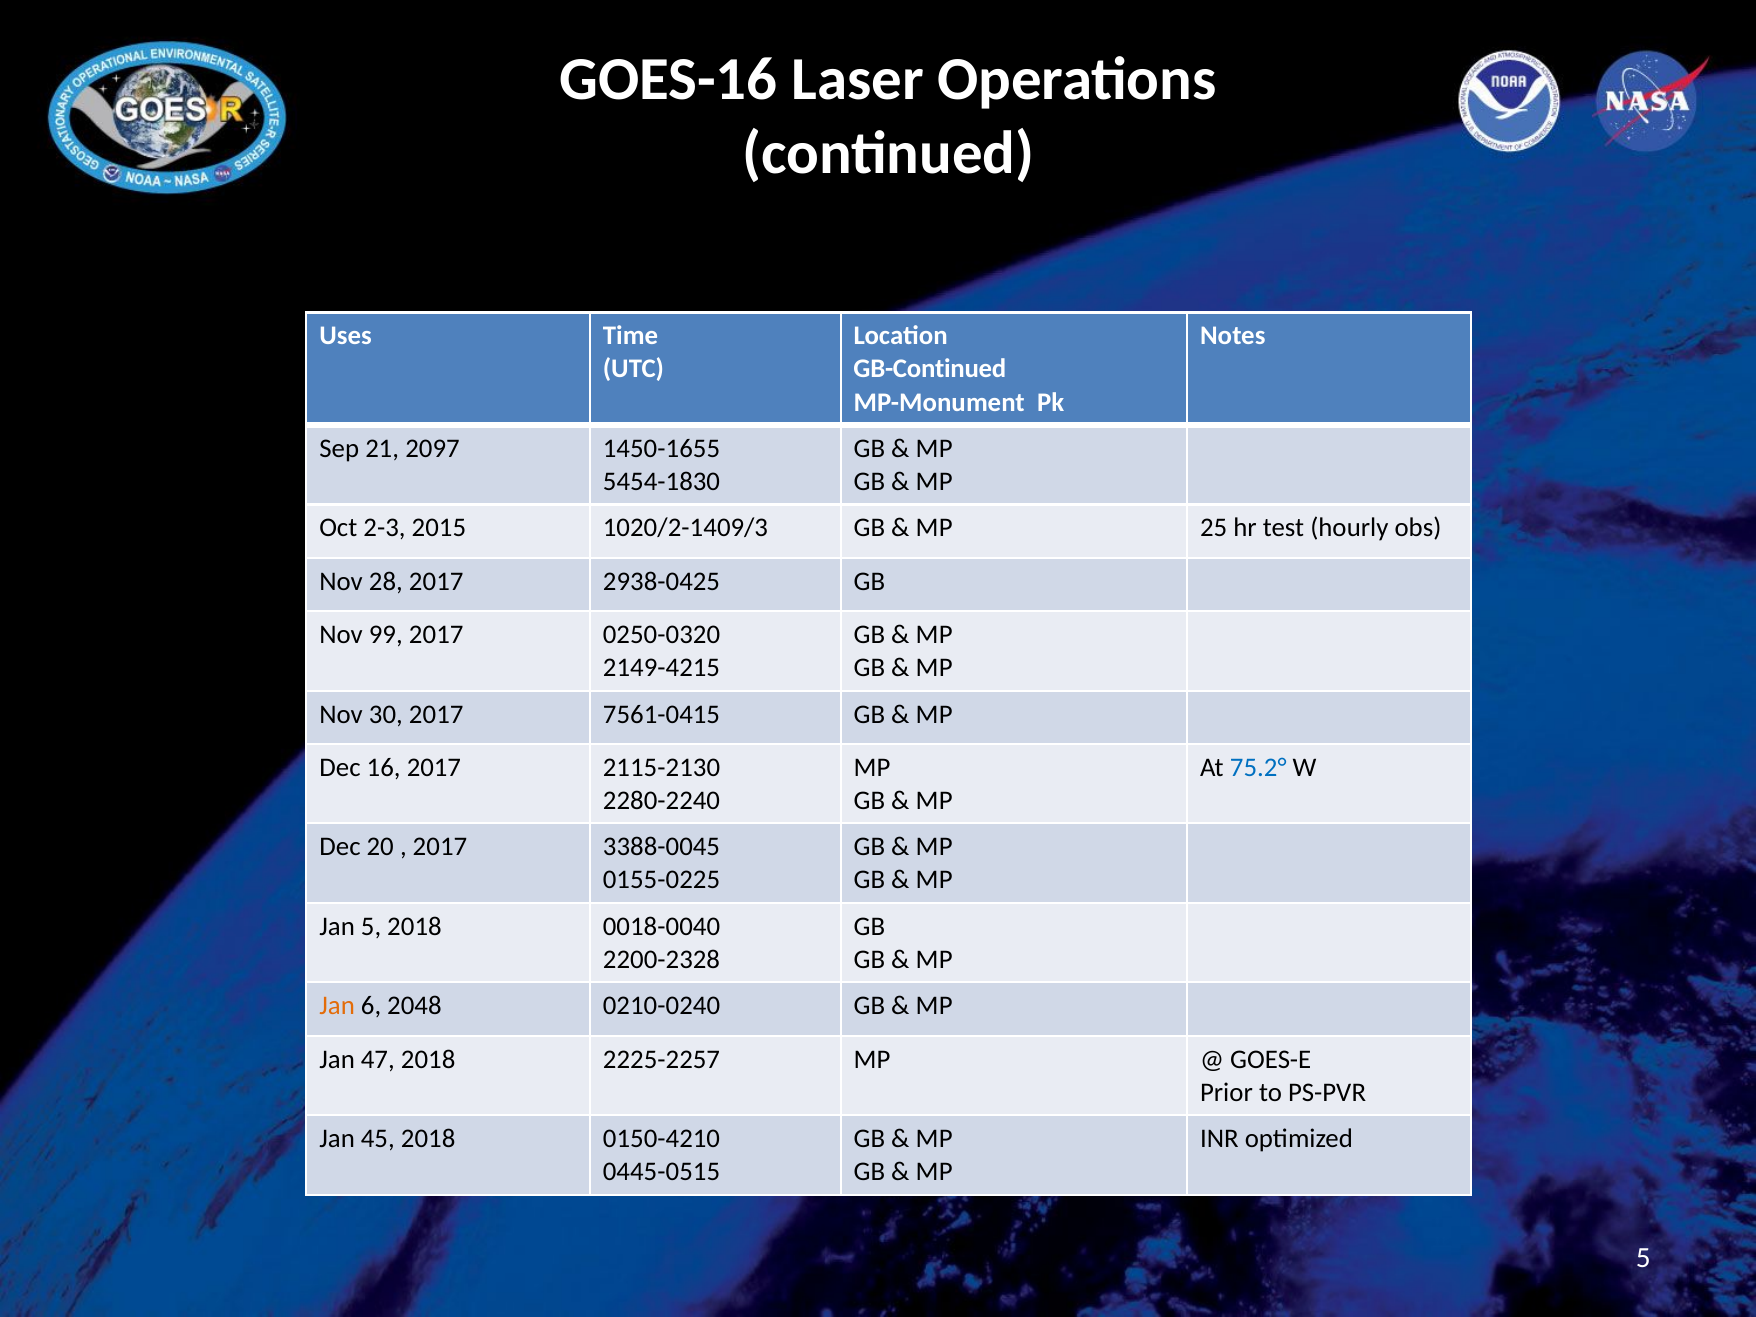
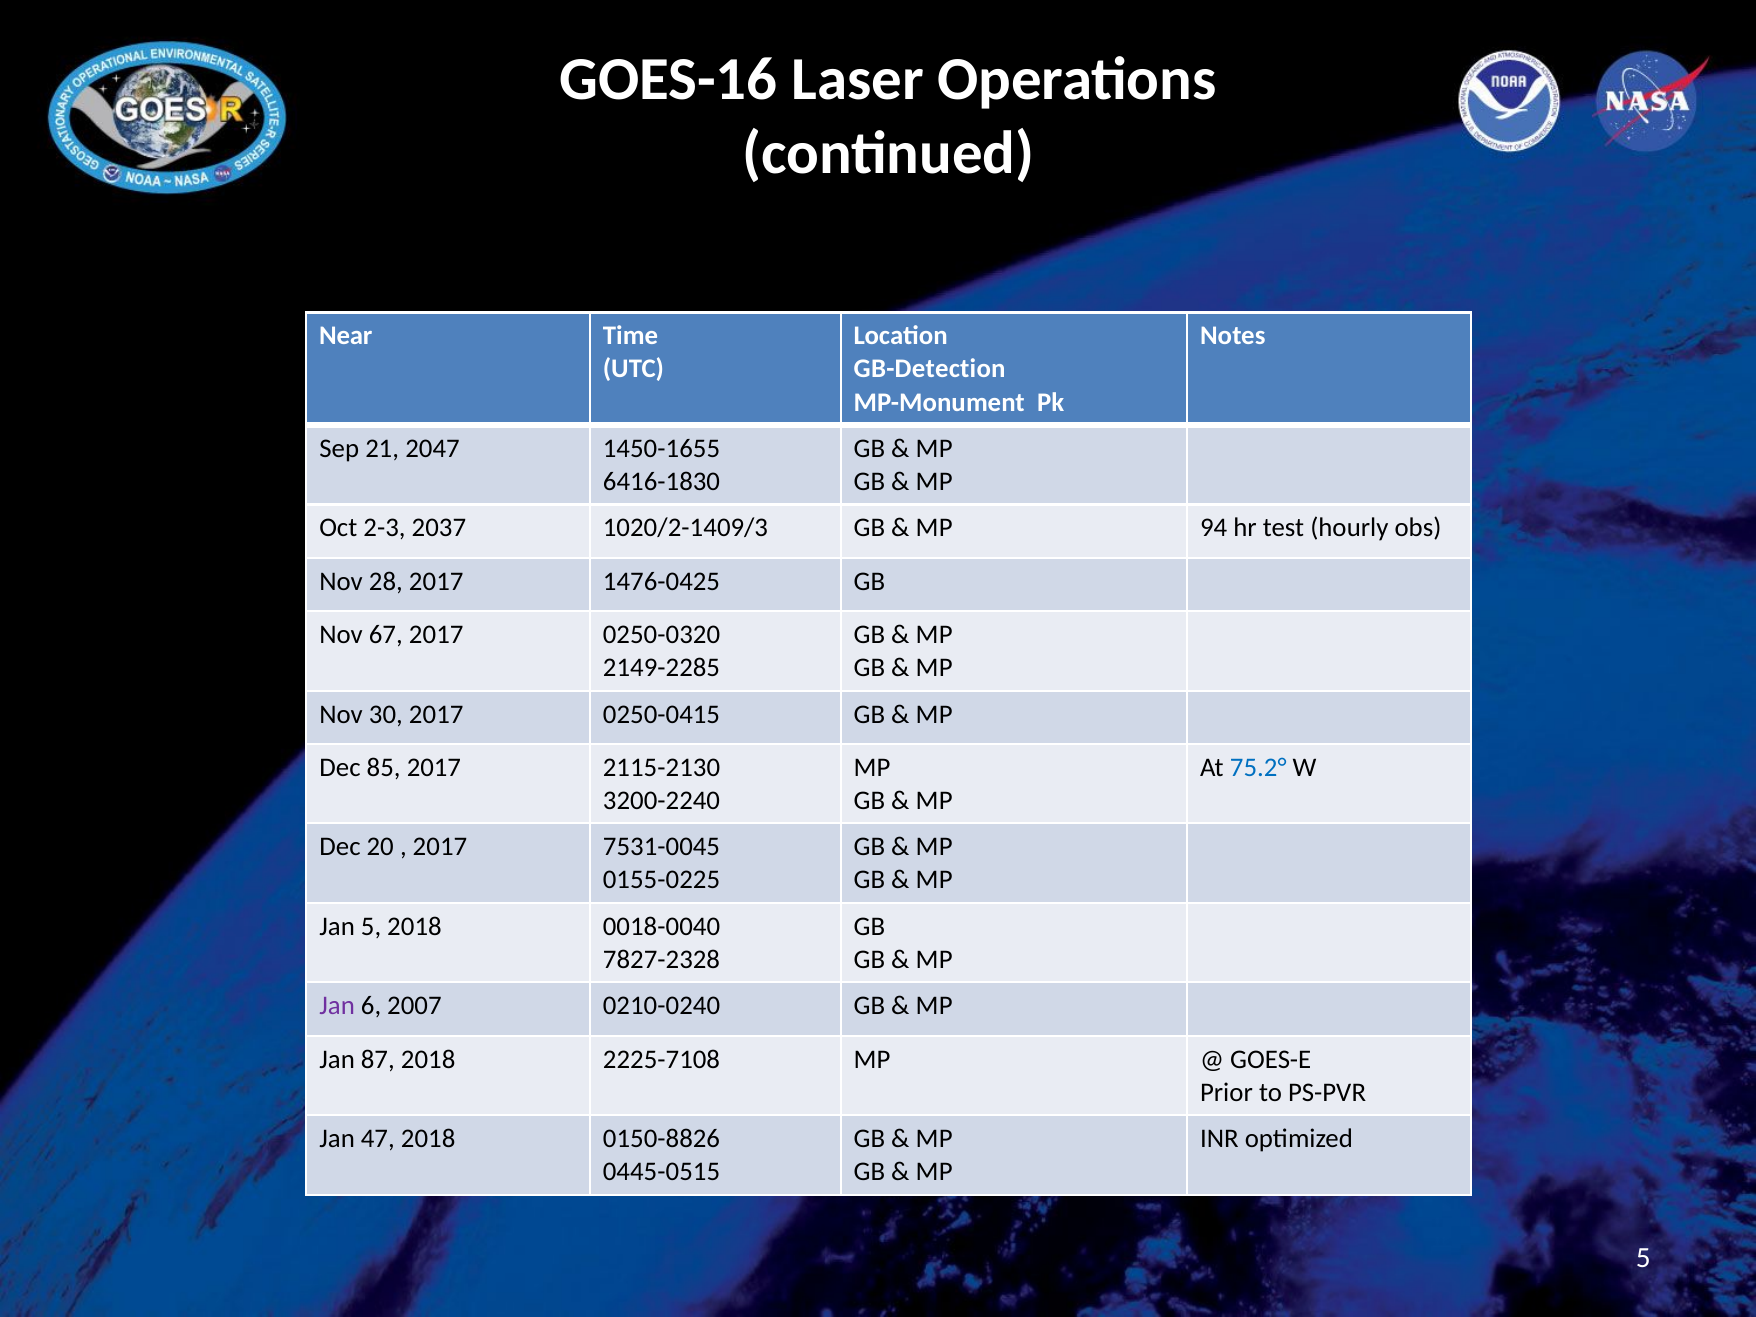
Uses: Uses -> Near (346, 336)
GB-Continued: GB-Continued -> GB-Detection (930, 369)
2097: 2097 -> 2047 (433, 449)
5454-1830: 5454-1830 -> 6416-1830 (662, 482)
2015: 2015 -> 2037 (439, 528)
25: 25 -> 94 (1214, 528)
2938-0425: 2938-0425 -> 1476-0425 (662, 581)
99: 99 -> 67 (386, 635)
2149-4215: 2149-4215 -> 2149-2285 (662, 668)
7561-0415: 7561-0415 -> 0250-0415 (662, 714)
16: 16 -> 85 (384, 768)
2280-2240: 2280-2240 -> 3200-2240 (662, 801)
3388-0045: 3388-0045 -> 7531-0045 (662, 847)
2200-2328: 2200-2328 -> 7827-2328 (662, 960)
Jan colour: orange -> purple (337, 1006)
2048: 2048 -> 2007 (414, 1006)
47: 47 -> 87 (378, 1059)
2225-2257: 2225-2257 -> 2225-7108 (662, 1059)
45: 45 -> 47 (378, 1139)
0150-4210: 0150-4210 -> 0150-8826 (662, 1139)
